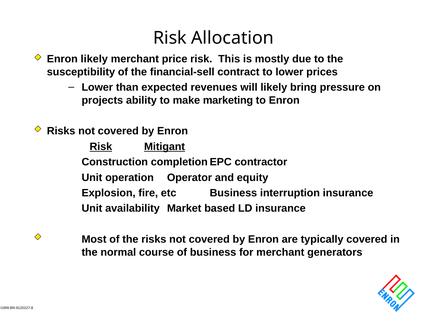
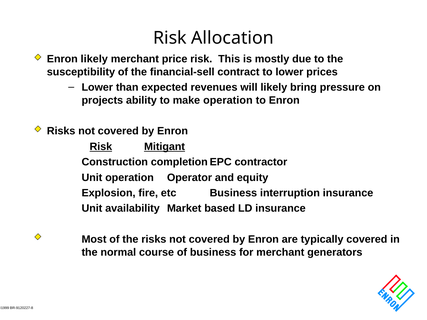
make marketing: marketing -> operation (228, 100)
